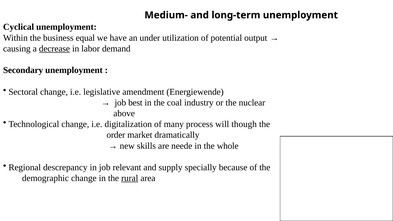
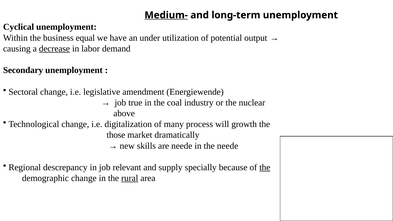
Medium- underline: none -> present (166, 15)
best: best -> true (135, 103)
though: though -> growth (244, 124)
order: order -> those (116, 135)
the whole: whole -> neede (228, 146)
the underline: none -> present (265, 167)
